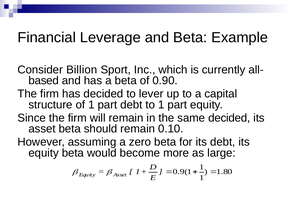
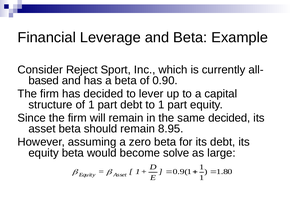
Billion: Billion -> Reject (82, 70)
0.10: 0.10 -> 8.95 (171, 129)
more: more -> solve (176, 153)
